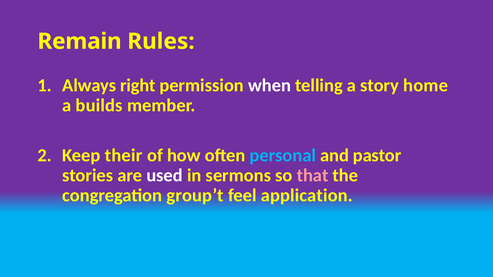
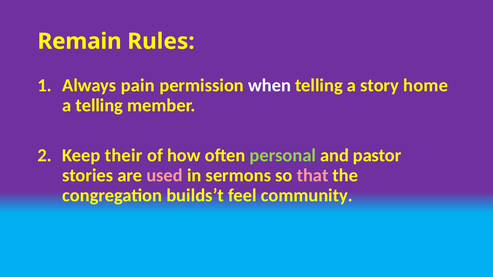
right: right -> pain (138, 86)
a builds: builds -> telling (99, 106)
personal colour: light blue -> light green (283, 156)
used colour: white -> pink (165, 176)
group’t: group’t -> builds’t (195, 196)
application: application -> community (307, 196)
